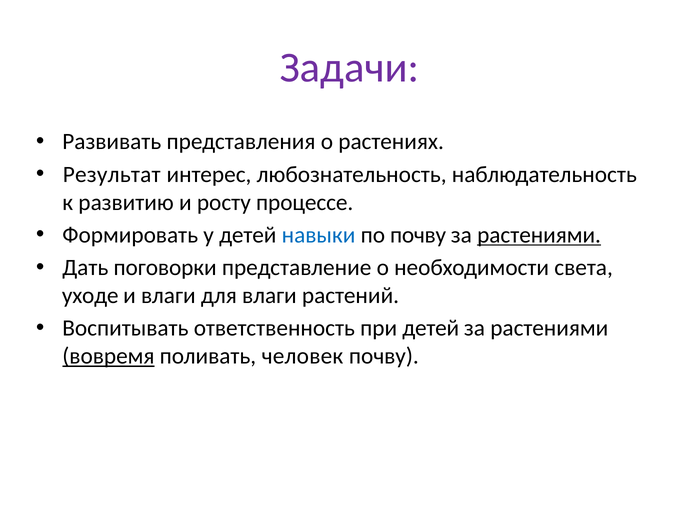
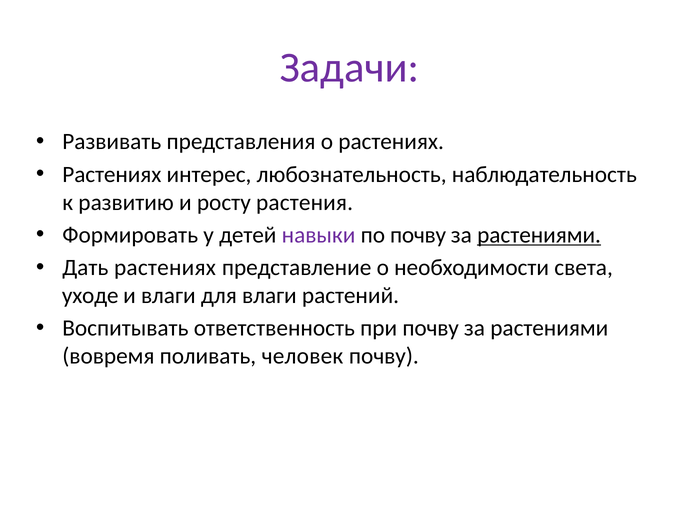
Результат: Результат -> Растениях (112, 174)
процессе: процессе -> растения (305, 202)
навыки colour: blue -> purple (319, 235)
Дать поговорки: поговорки -> растениях (165, 267)
при детей: детей -> почву (431, 328)
вовремя underline: present -> none (108, 356)
